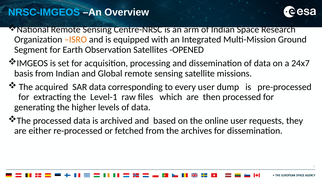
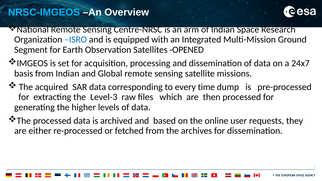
ISRO colour: orange -> blue (76, 40)
every user: user -> time (206, 87)
Level-1: Level-1 -> Level-3 (104, 97)
